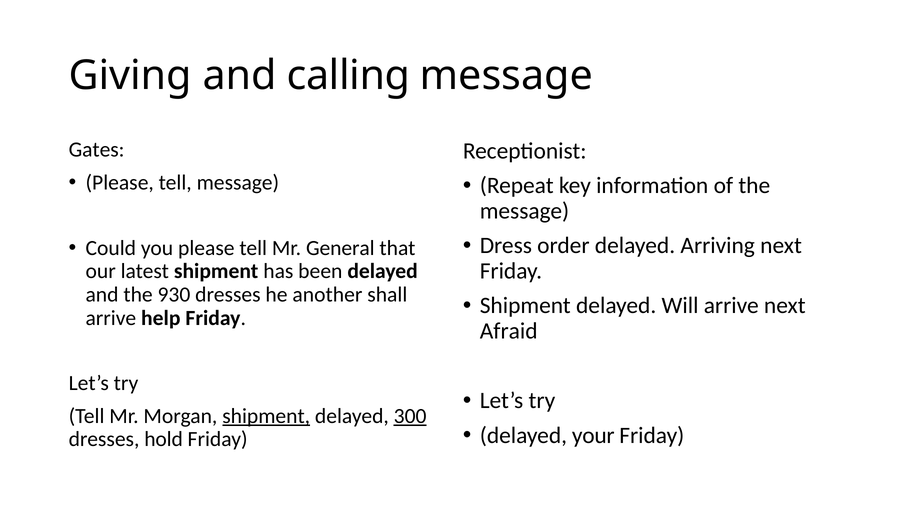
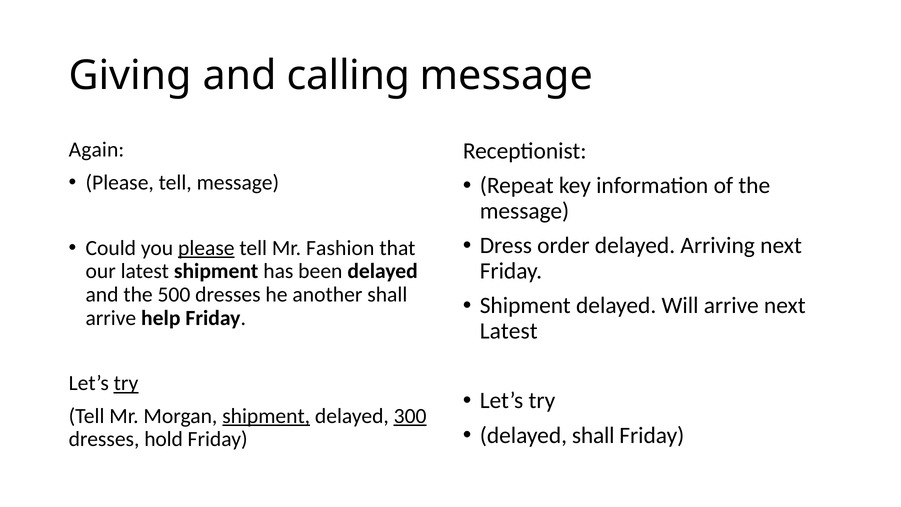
Gates: Gates -> Again (96, 150)
please underline: none -> present (206, 248)
General: General -> Fashion (340, 248)
930: 930 -> 500 (174, 294)
Afraid: Afraid -> Latest (509, 331)
try underline: none -> present (126, 383)
delayed your: your -> shall (593, 435)
